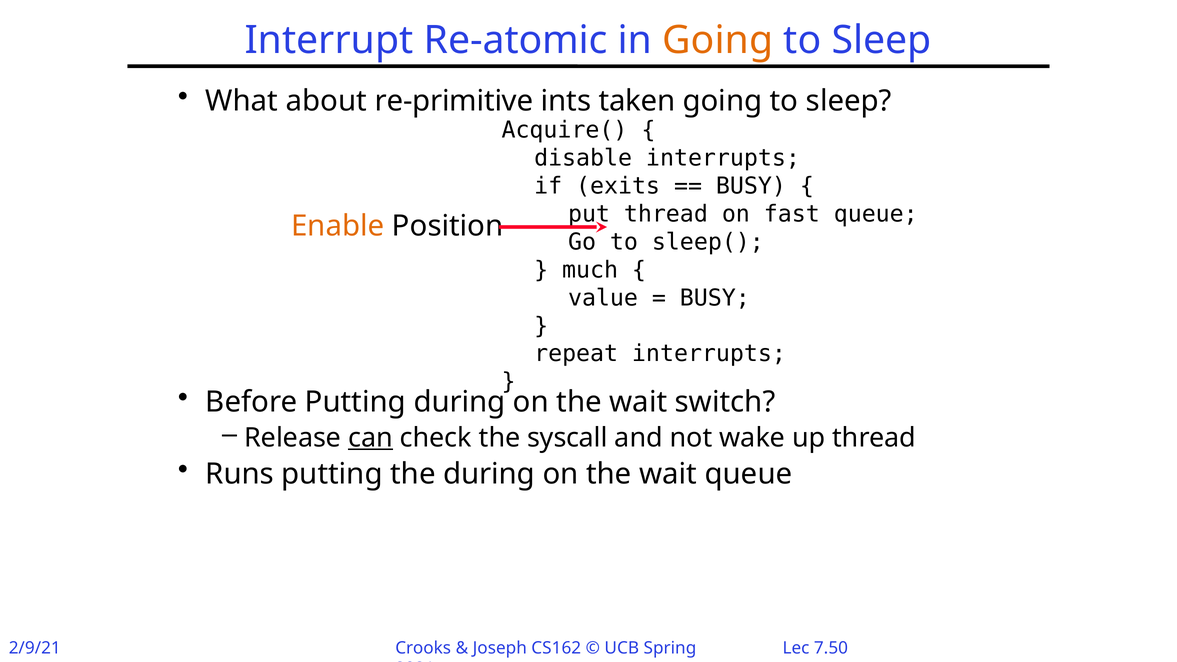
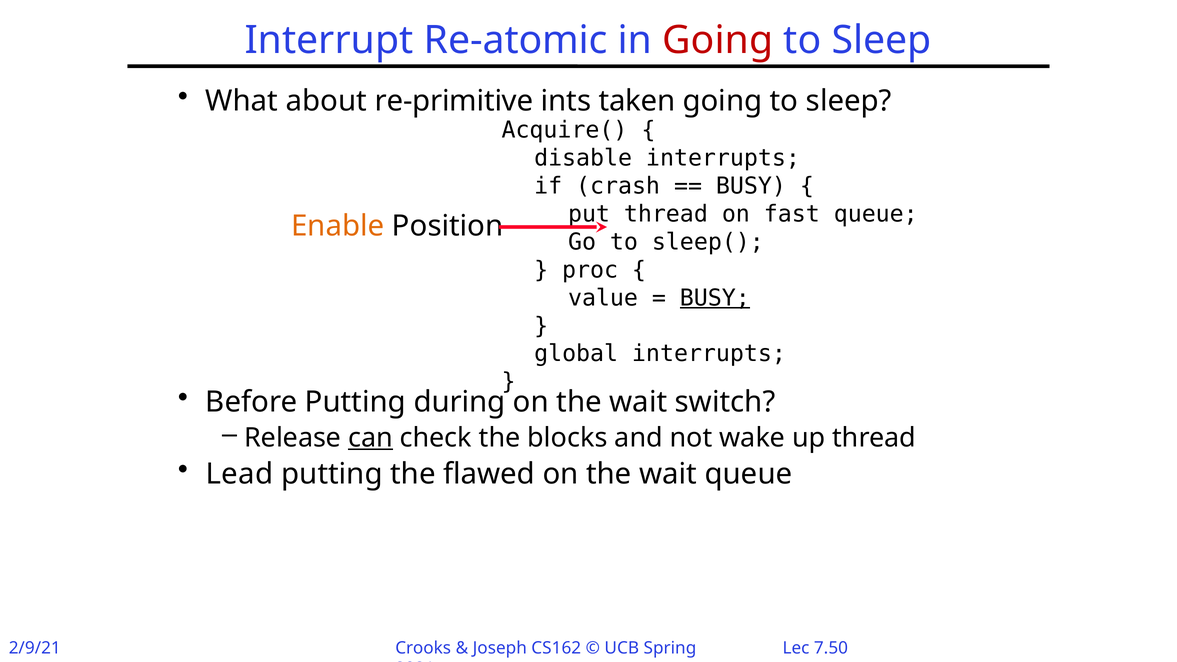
Going colour: orange -> red (718, 40)
exits: exits -> crash (618, 186)
much: much -> proc (590, 270)
BUSY underline: none -> present (715, 298)
repeat: repeat -> global (576, 354)
syscall: syscall -> blocks (567, 438)
Runs: Runs -> Lead (239, 474)
the during: during -> flawed (489, 474)
